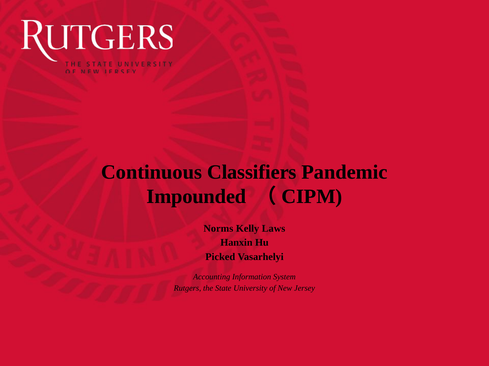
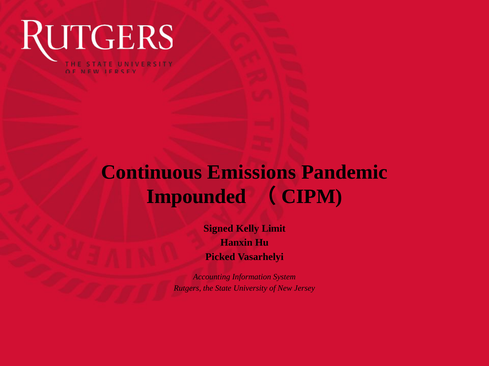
Classifiers: Classifiers -> Emissions (252, 173)
Norms: Norms -> Signed (218, 229)
Laws: Laws -> Limit (274, 229)
